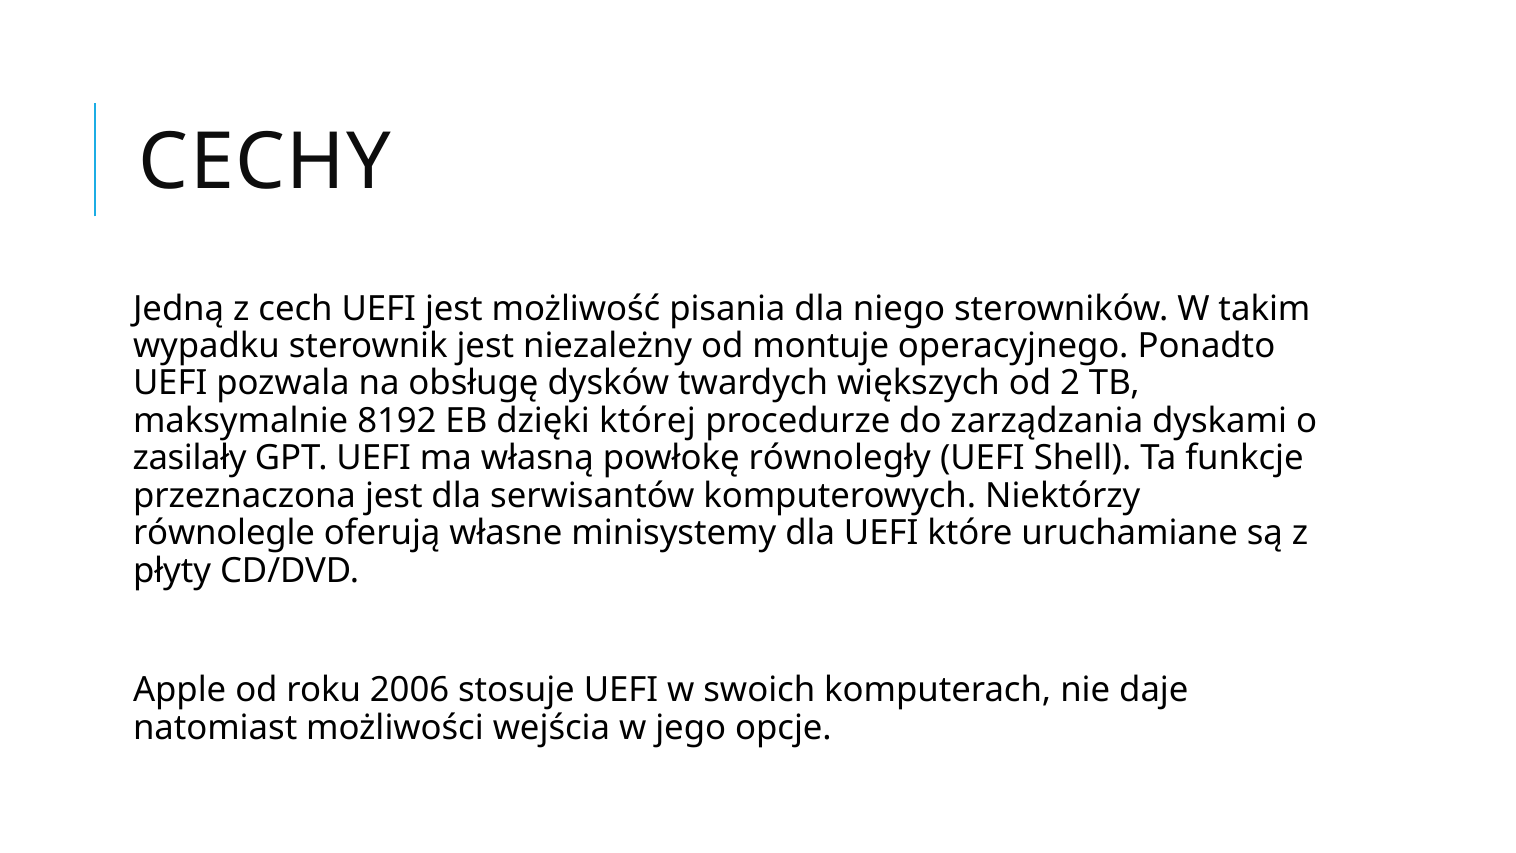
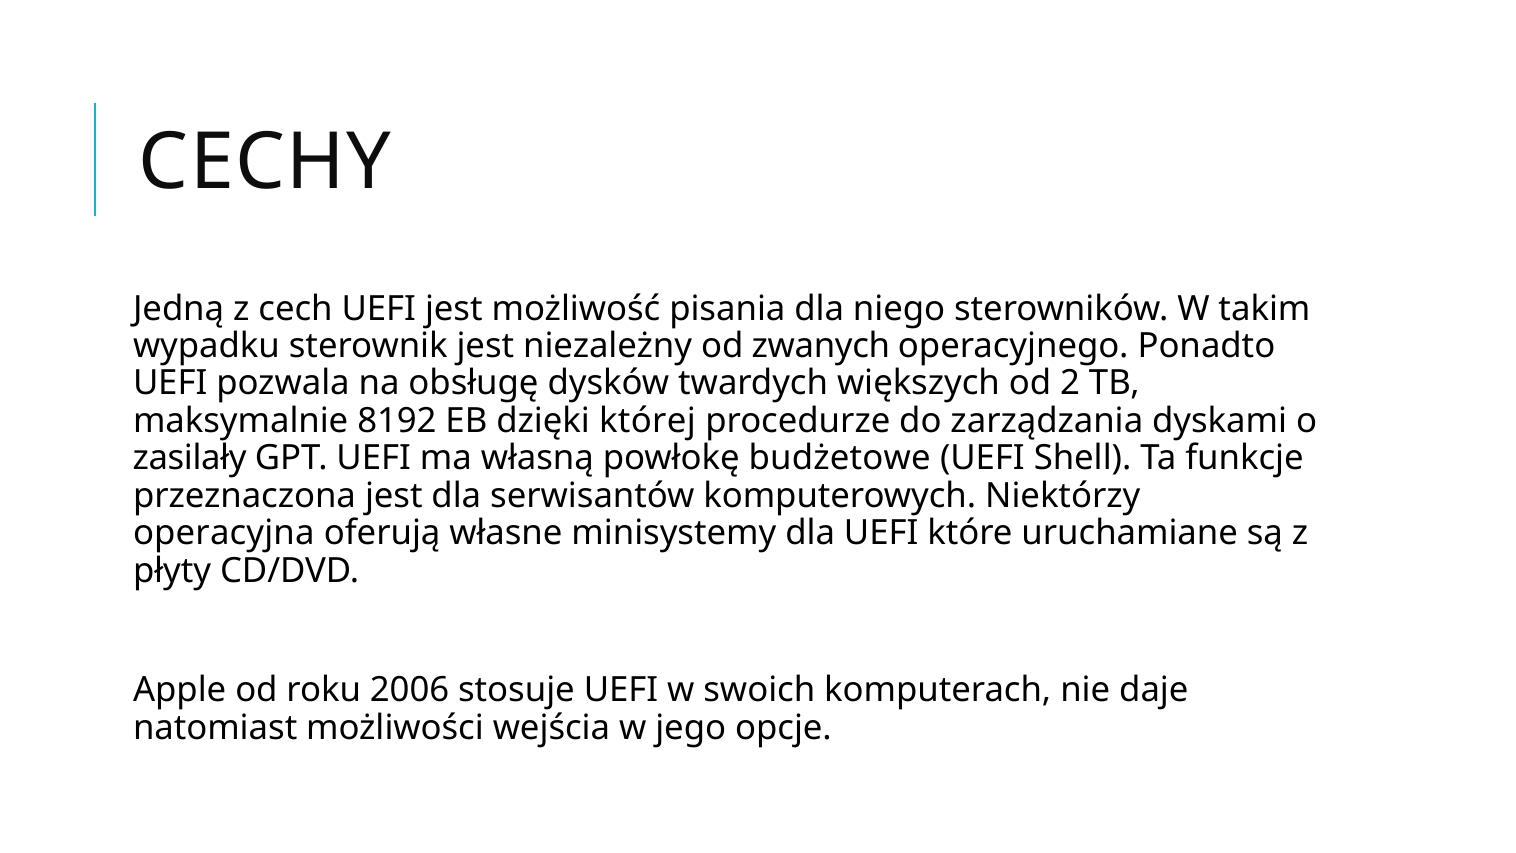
montuje: montuje -> zwanych (821, 346)
równoległy: równoległy -> budżetowe (840, 458)
równolegle: równolegle -> operacyjna (224, 533)
